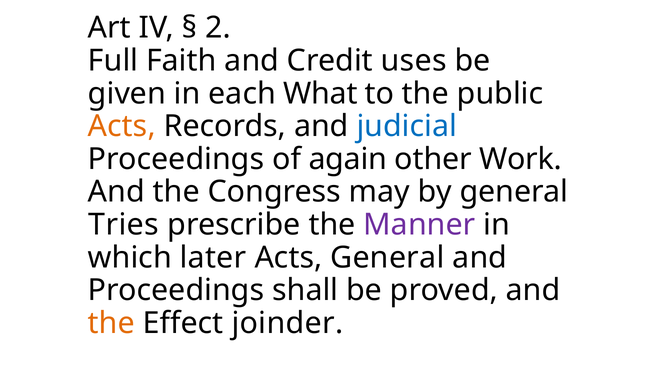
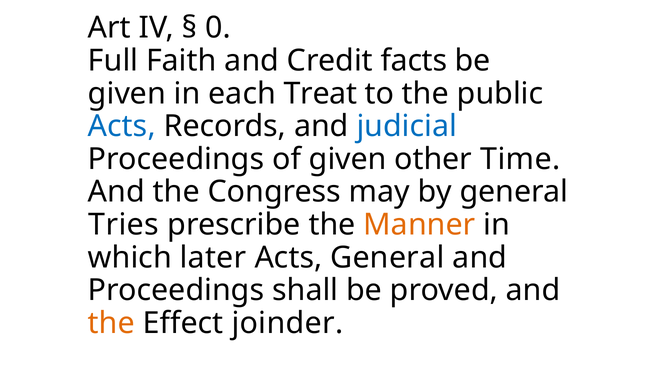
2: 2 -> 0 (218, 28)
uses: uses -> facts (414, 61)
What: What -> Treat (320, 94)
Acts colour: orange -> blue (122, 126)
of again: again -> given (348, 159)
Work: Work -> Time (520, 159)
Manner colour: purple -> orange (419, 225)
